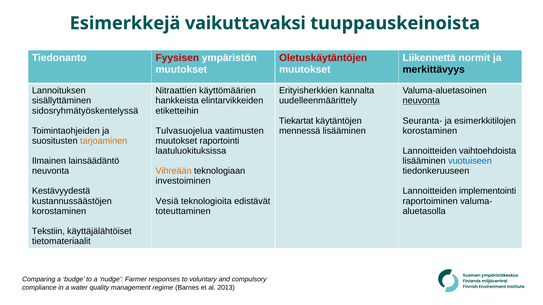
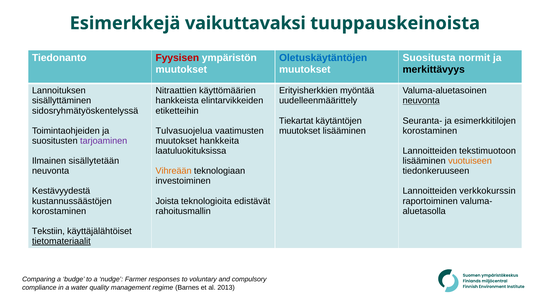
Oletuskäytäntöjen colour: red -> blue (323, 58)
Liikennettä: Liikennettä -> Suositusta (429, 58)
kannalta: kannalta -> myöntää (357, 91)
mennessä: mennessä -> muutokset (300, 131)
tarjoaminen colour: orange -> purple (104, 141)
raportointi: raportointi -> hankkeita (219, 141)
vaihtoehdoista: vaihtoehdoista -> tekstimuotoon (488, 151)
lainsäädäntö: lainsäädäntö -> sisällytetään (94, 161)
vuotuiseen colour: blue -> orange (470, 161)
implementointi: implementointi -> verkkokurssin (488, 191)
Vesiä: Vesiä -> Joista (167, 201)
toteuttaminen: toteuttaminen -> rahoitusmallin (183, 211)
tietomateriaalit underline: none -> present (61, 242)
